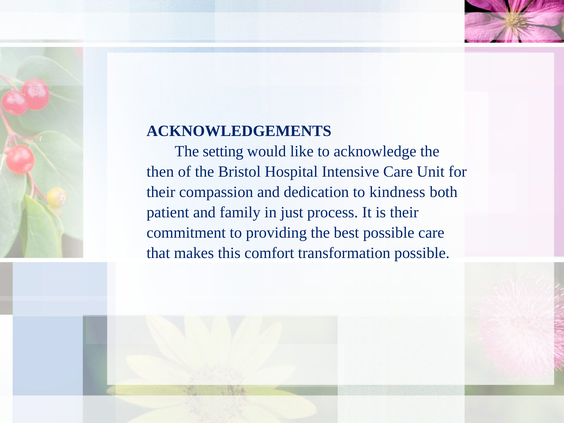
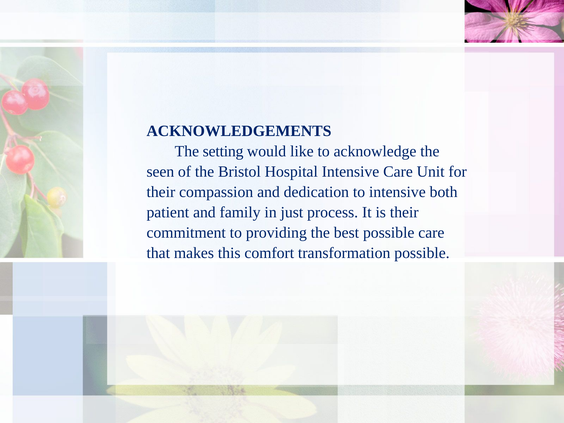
then: then -> seen (160, 172)
to kindness: kindness -> intensive (397, 192)
